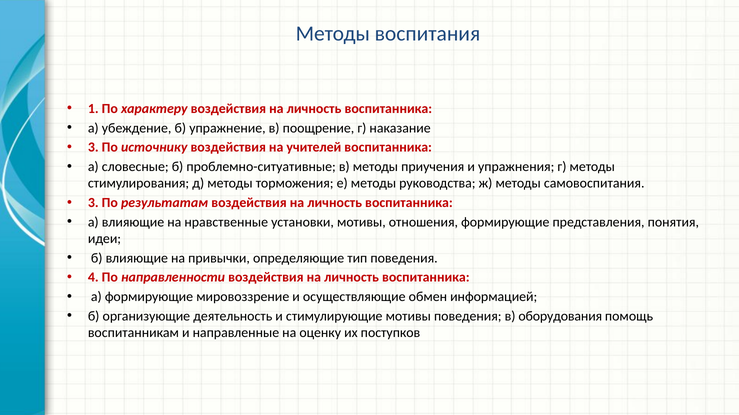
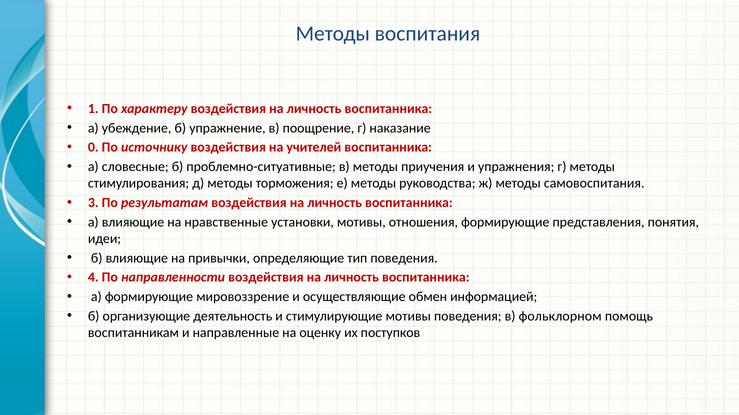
3: 3 -> 0 (93, 148)
оборудования: оборудования -> фольклорном (560, 317)
